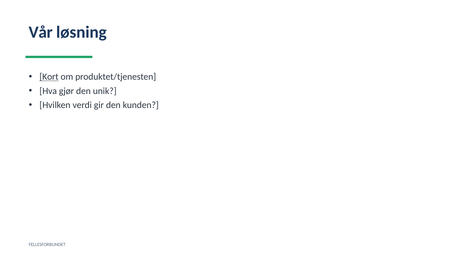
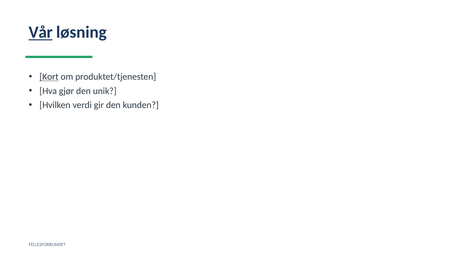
Vår underline: none -> present (41, 32)
